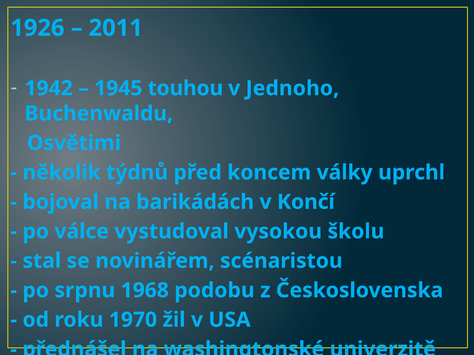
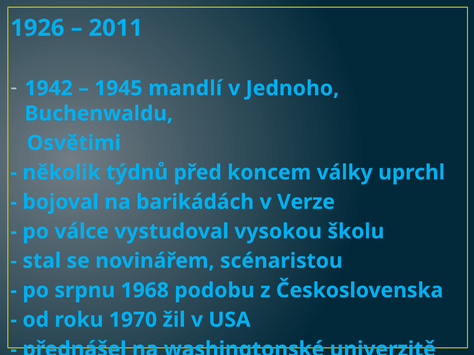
touhou: touhou -> mandlí (185, 88)
Končí: Končí -> Verze (306, 202)
